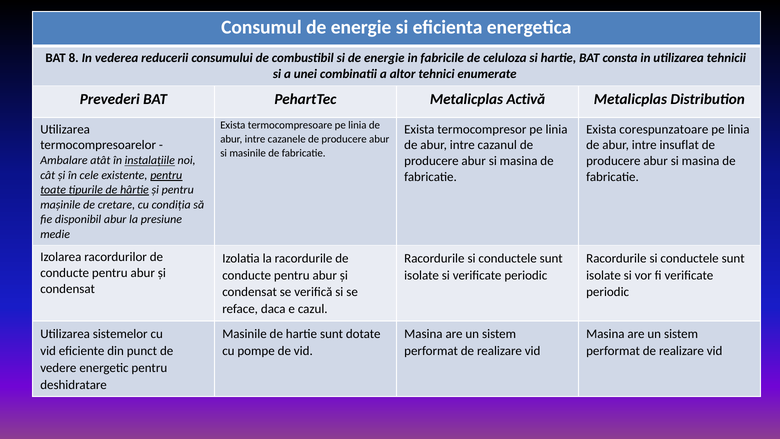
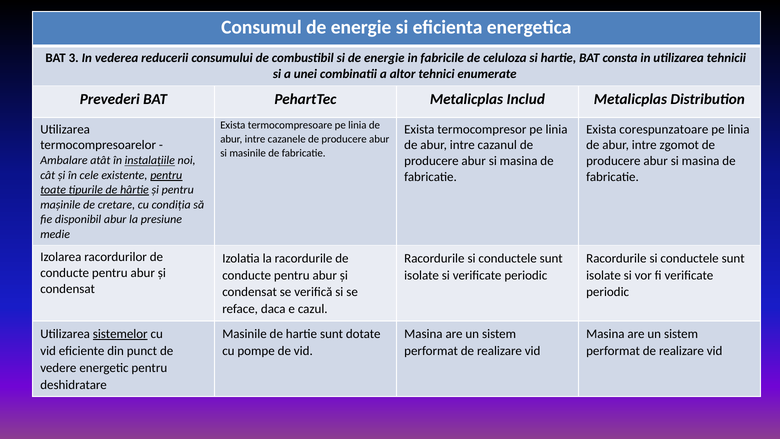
8: 8 -> 3 (74, 58)
Activă: Activă -> Includ (526, 99)
insuflat: insuflat -> zgomot (679, 145)
sistemelor underline: none -> present (120, 334)
